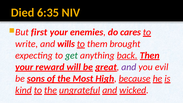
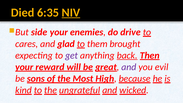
NIV underline: none -> present (71, 13)
first: first -> side (39, 32)
cares: cares -> drive (131, 32)
write: write -> cares (27, 44)
wills: wills -> glad (66, 44)
get colour: green -> purple (72, 55)
